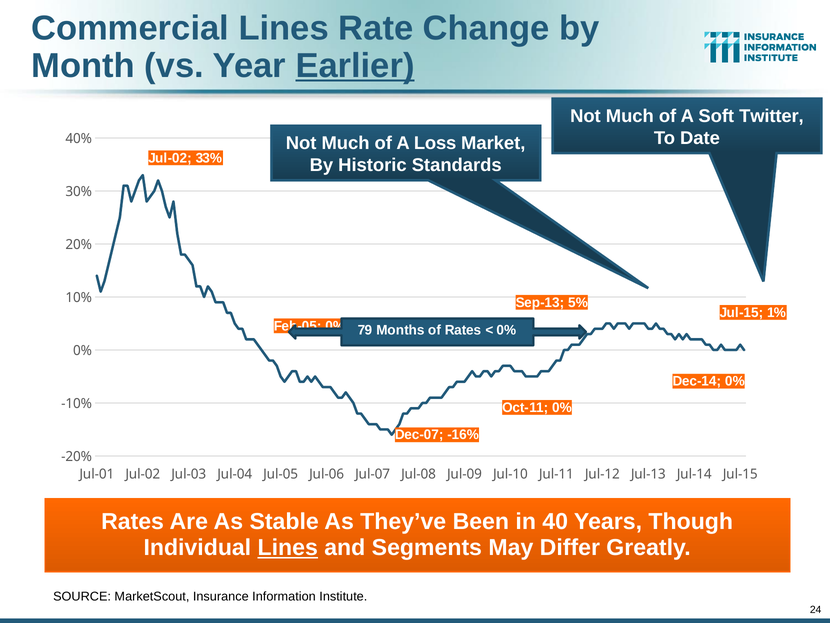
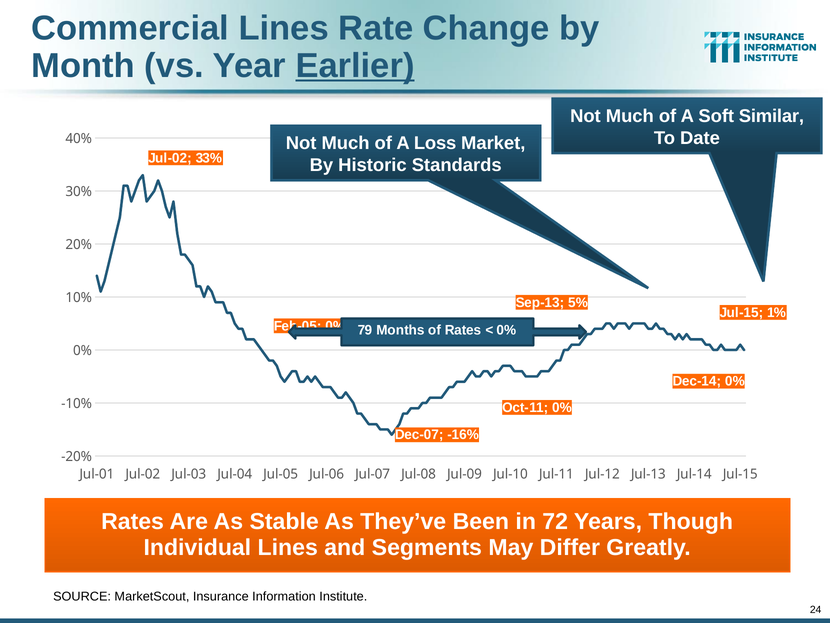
Twitter: Twitter -> Similar (771, 116)
40: 40 -> 72 (555, 521)
Lines underline: present -> none (288, 547)
